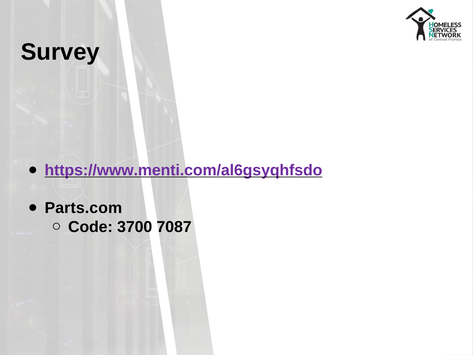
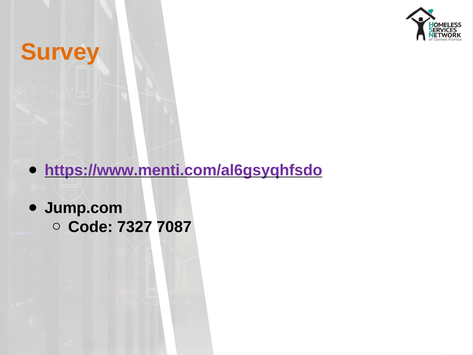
Survey colour: black -> orange (60, 52)
Parts.com: Parts.com -> Jump.com (84, 208)
3700: 3700 -> 7327 (135, 227)
